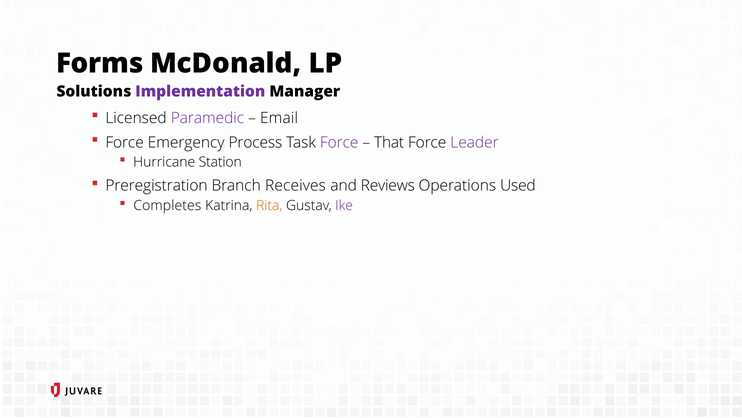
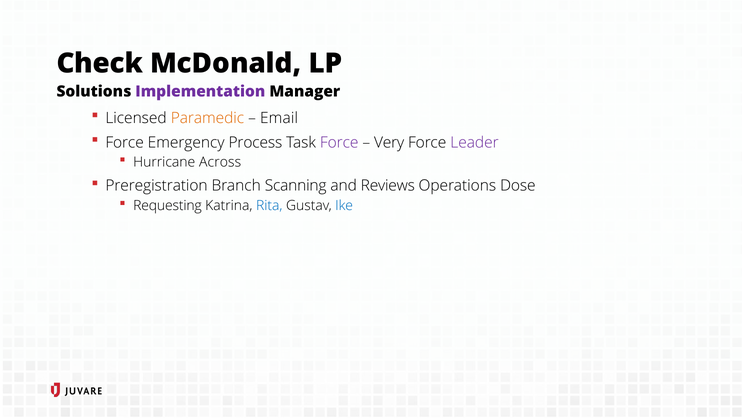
Forms: Forms -> Check (100, 64)
Paramedic colour: purple -> orange (207, 118)
That: That -> Very (389, 142)
Station: Station -> Across (220, 162)
Receives: Receives -> Scanning (296, 186)
Used: Used -> Dose (518, 186)
Completes: Completes -> Requesting (167, 205)
Rita colour: orange -> blue (269, 205)
Ike colour: purple -> blue (344, 205)
